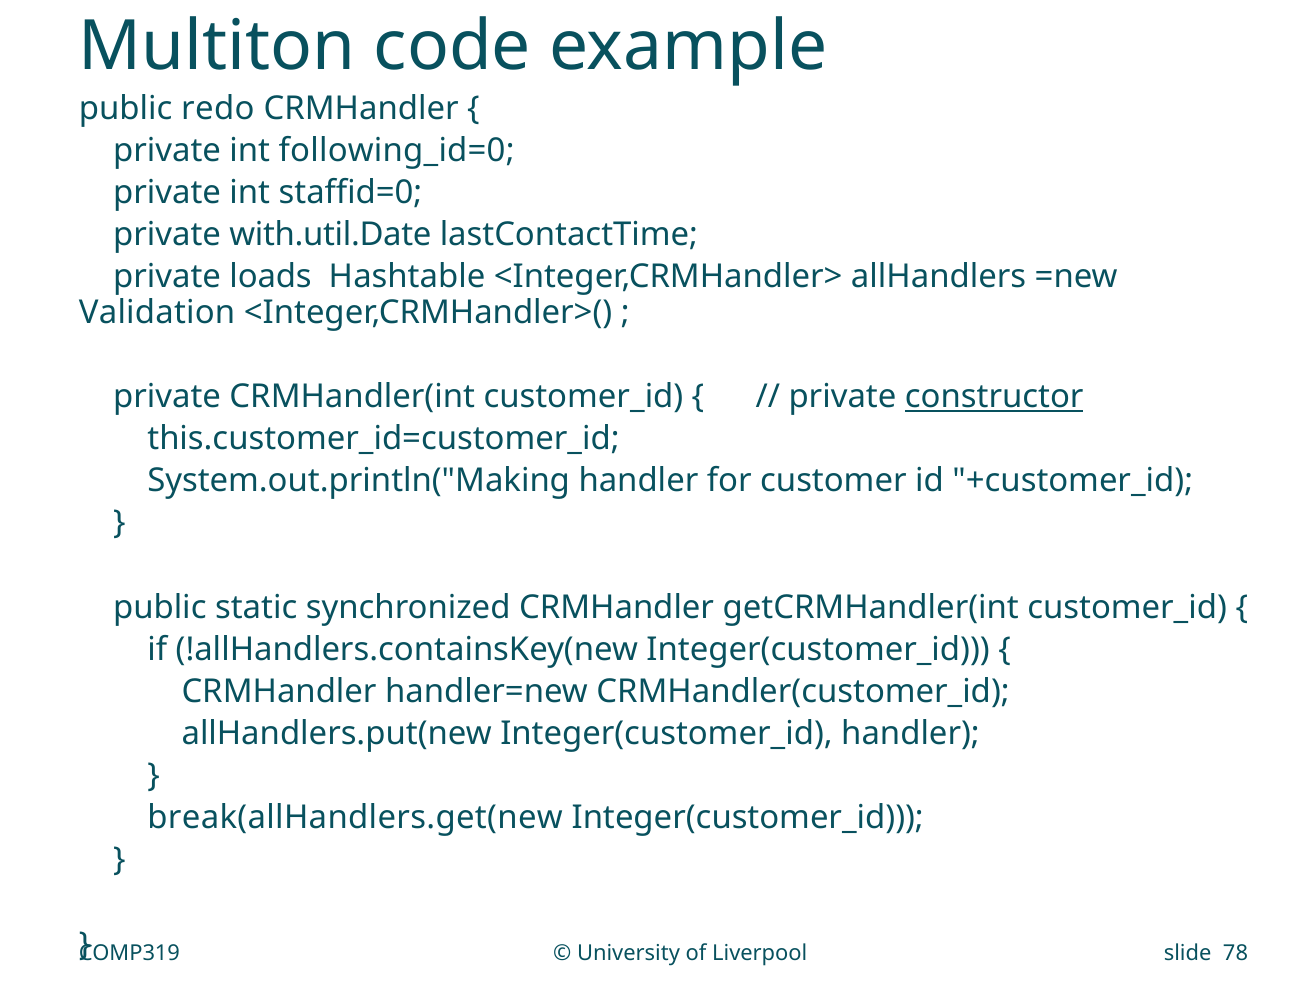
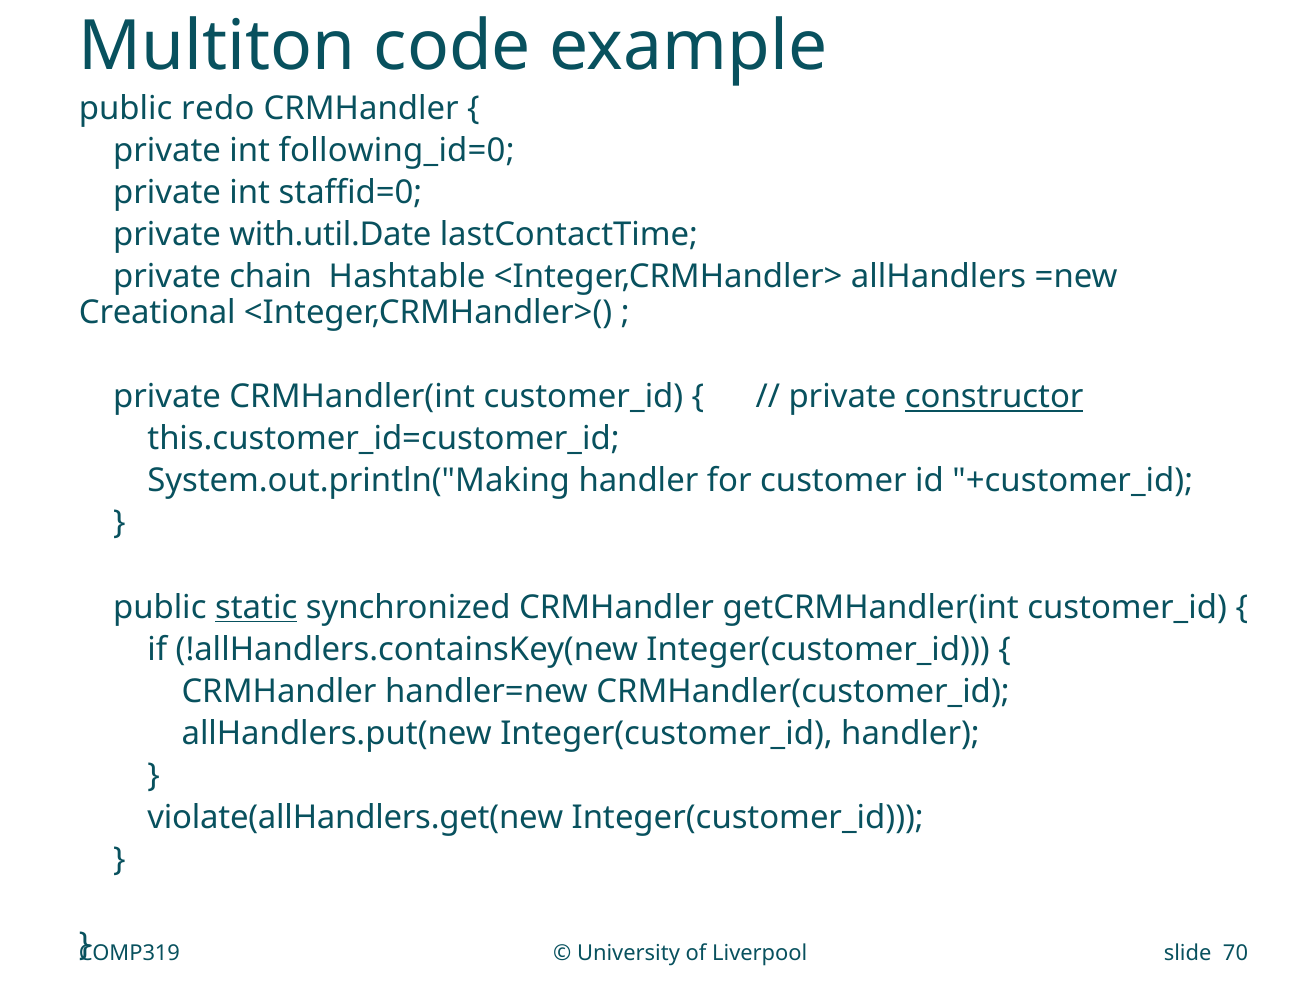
loads: loads -> chain (271, 277)
Validation: Validation -> Creational (157, 312)
static underline: none -> present (256, 607)
break(allHandlers.get(new: break(allHandlers.get(new -> violate(allHandlers.get(new (355, 818)
78: 78 -> 70 (1236, 953)
